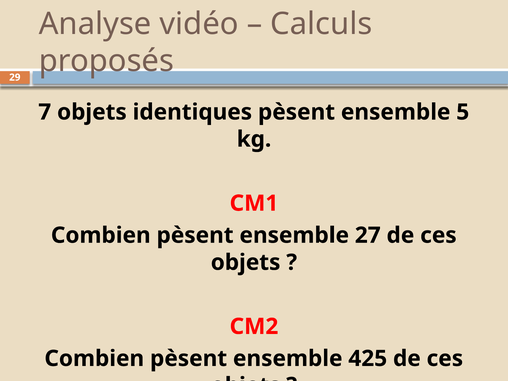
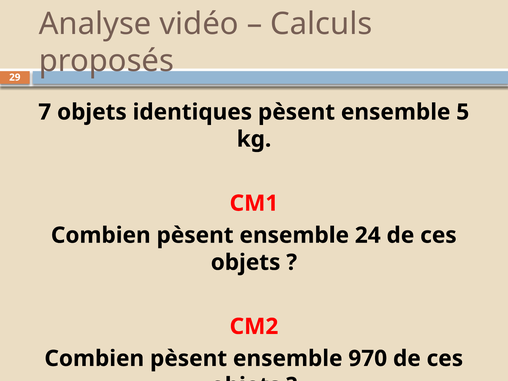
27: 27 -> 24 (368, 235)
425: 425 -> 970 (368, 359)
